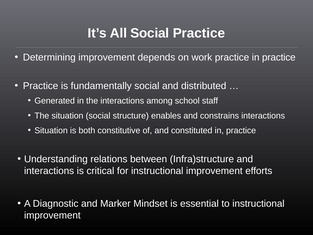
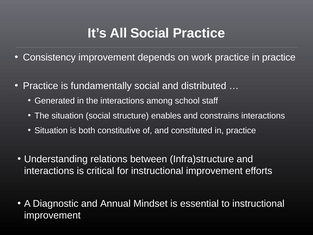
Determining: Determining -> Consistency (49, 57)
Marker: Marker -> Annual (115, 204)
